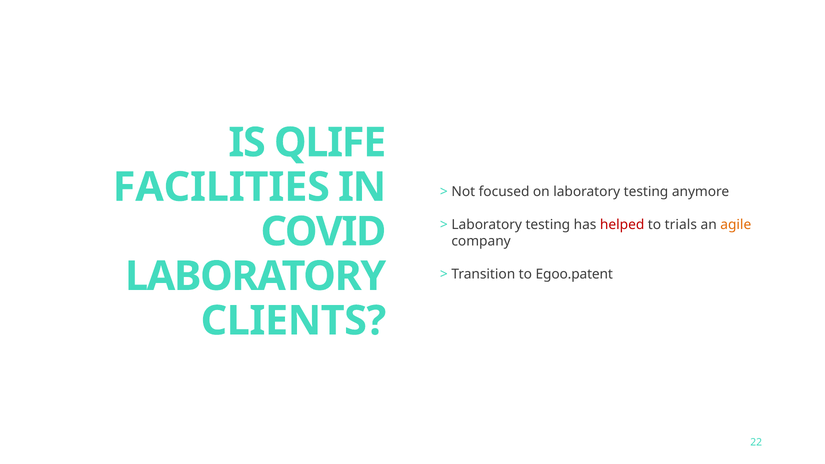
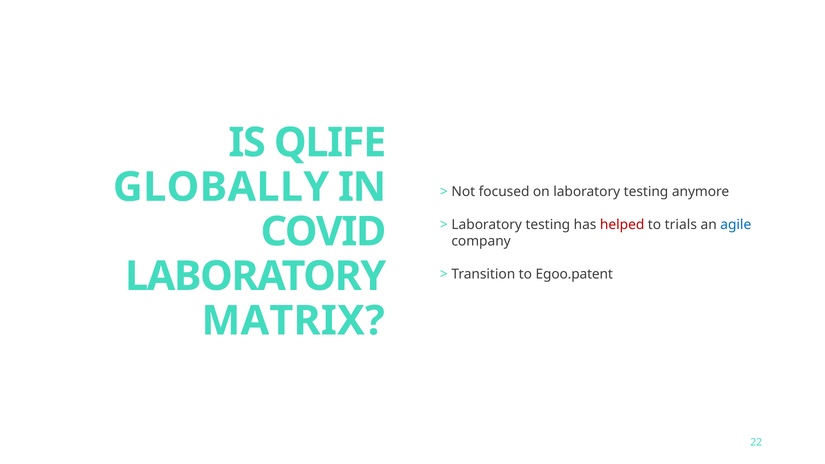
FACILITIES: FACILITIES -> GLOBALLY (221, 187)
agile colour: orange -> blue (736, 225)
CLIENTS: CLIENTS -> MATRIX (293, 321)
